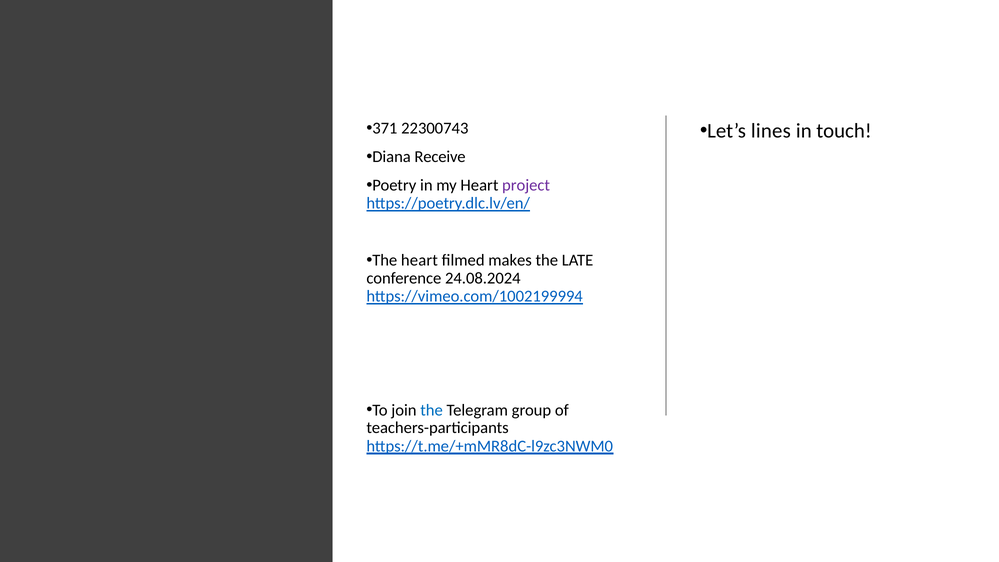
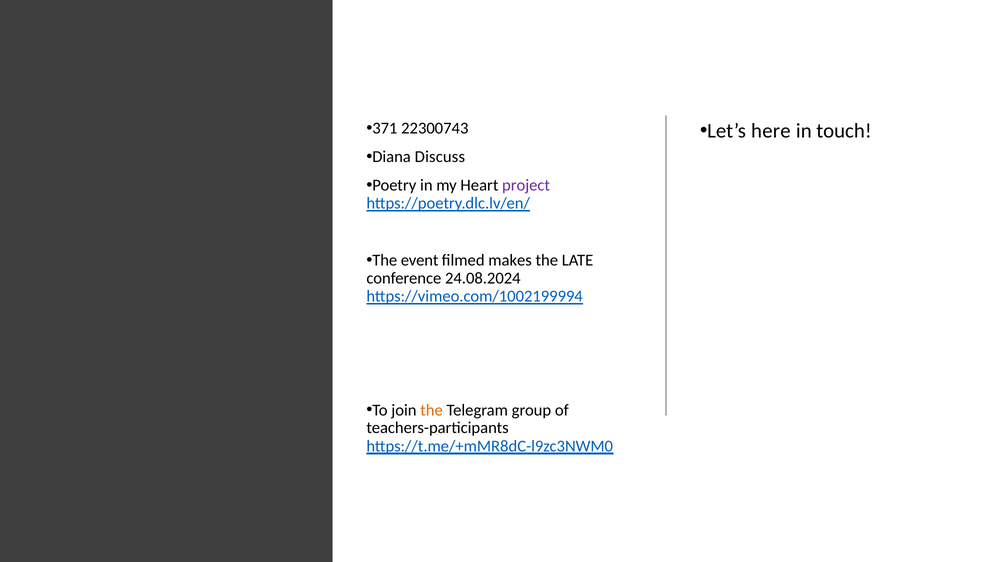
lines: lines -> here (771, 131)
Receive: Receive -> Discuss (440, 157)
The heart: heart -> event (420, 260)
the colour: blue -> orange (432, 410)
